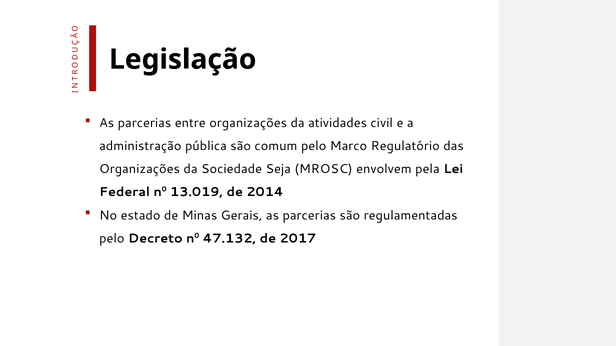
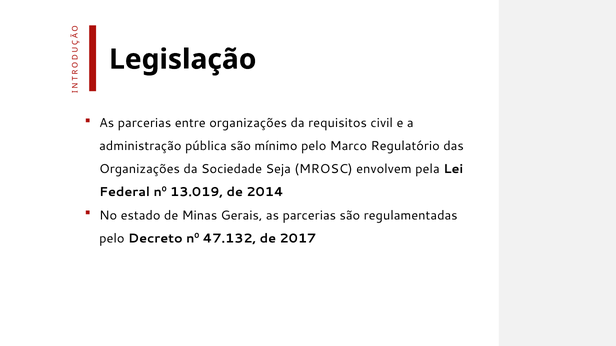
atividades: atividades -> requisitos (338, 123)
comum: comum -> mínimo (276, 146)
